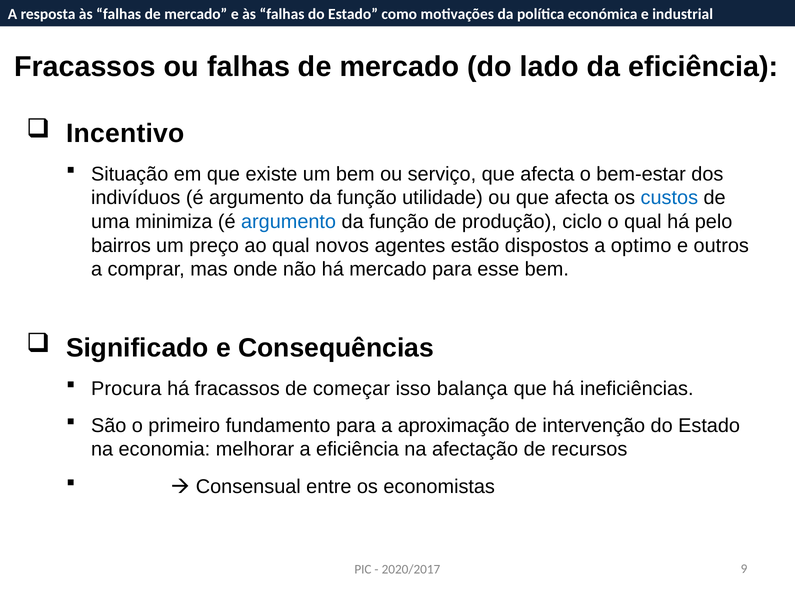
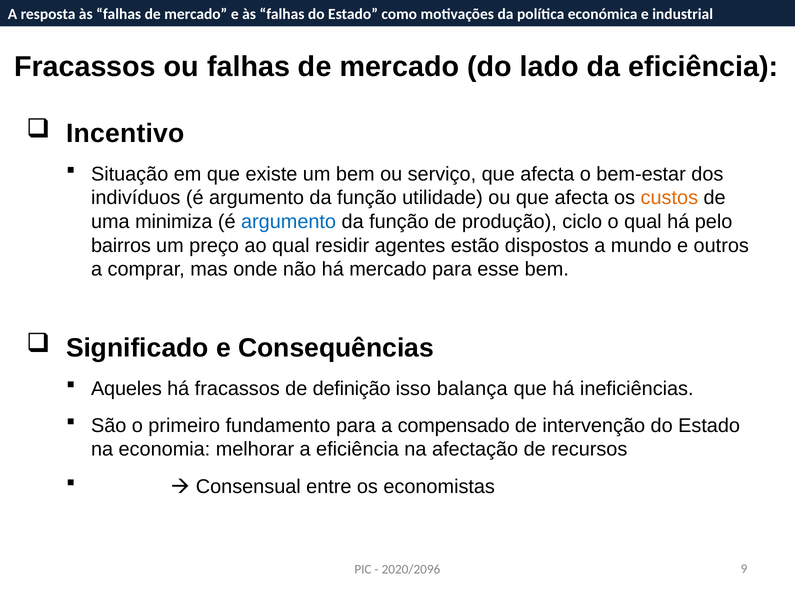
custos colour: blue -> orange (669, 198)
novos: novos -> residir (342, 246)
optimo: optimo -> mundo (641, 246)
Procura: Procura -> Aqueles (126, 389)
começar: começar -> definição (352, 389)
aproximação: aproximação -> compensado (454, 426)
2020/2017: 2020/2017 -> 2020/2096 (411, 569)
